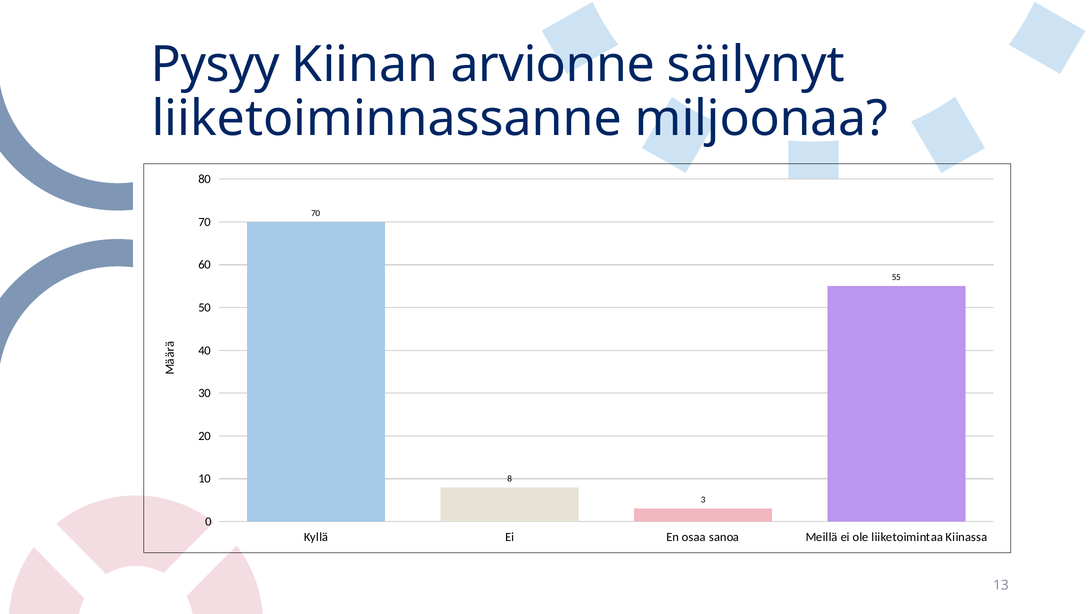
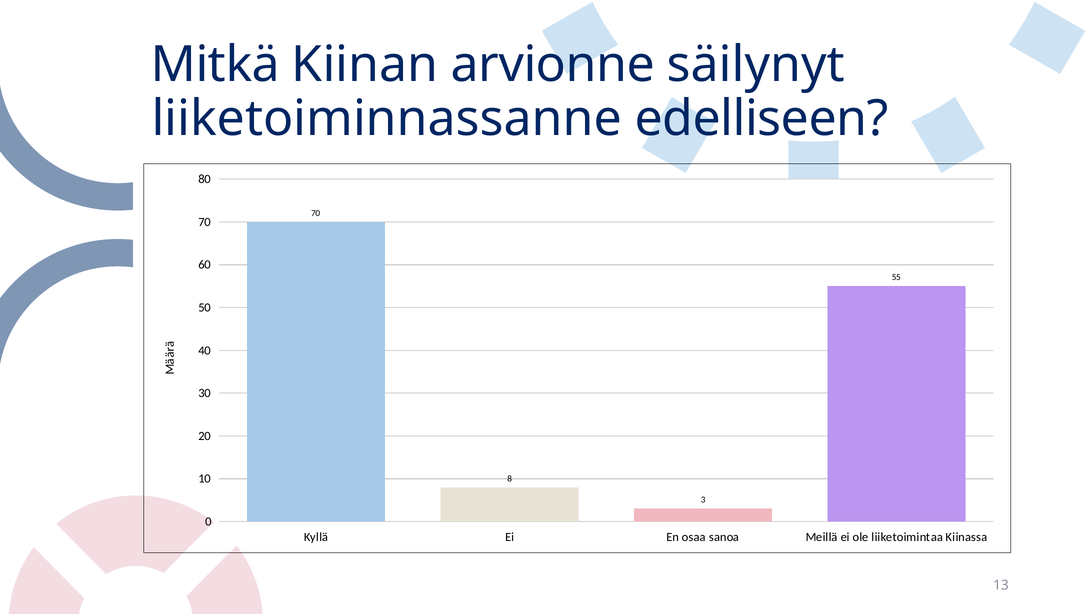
Pysyy: Pysyy -> Mitkä (215, 65)
miljoonaa: miljoonaa -> edelliseen (762, 119)
